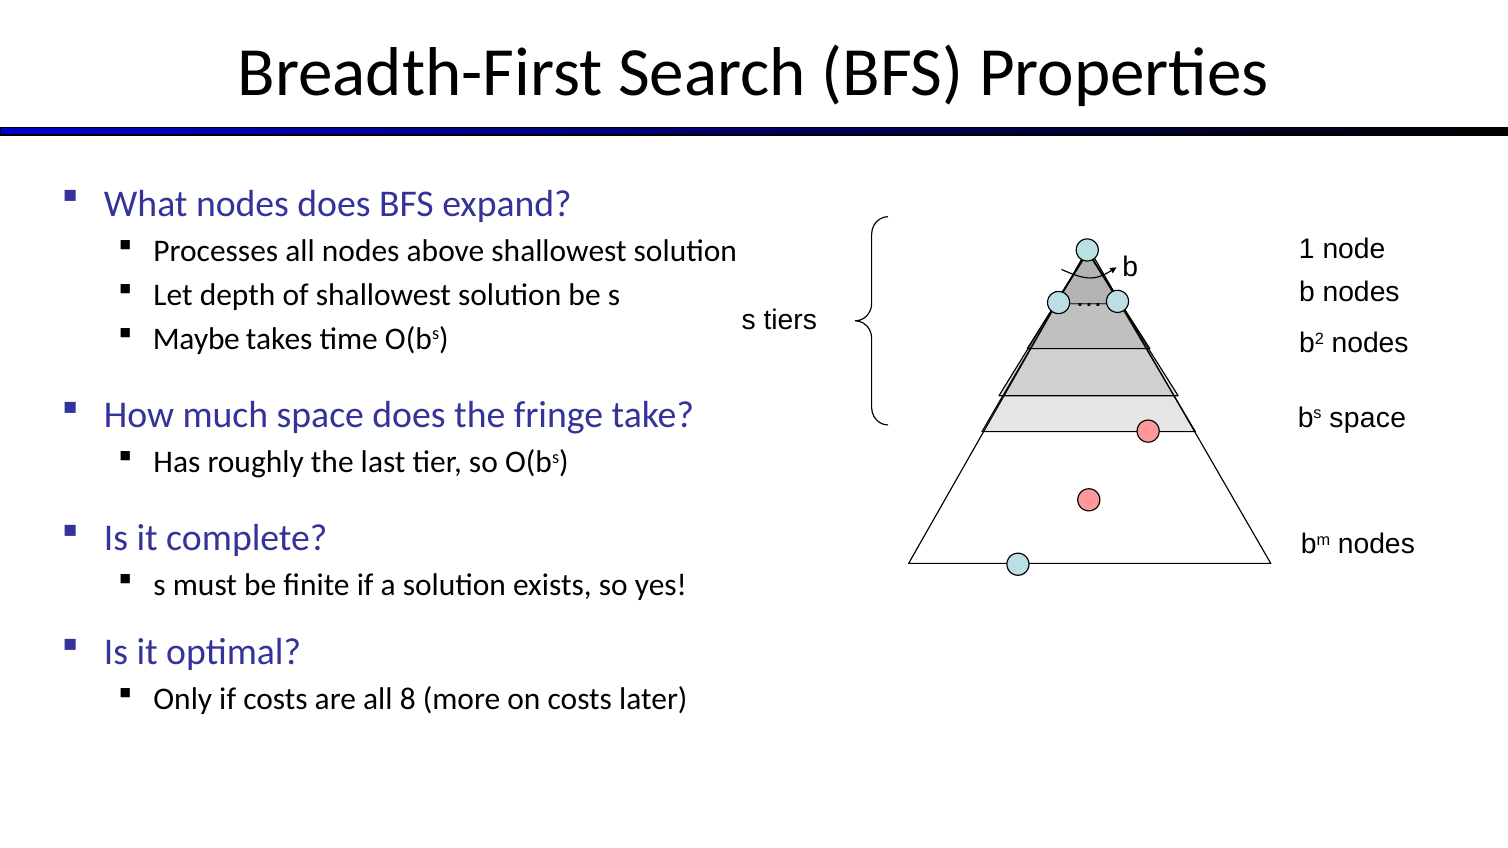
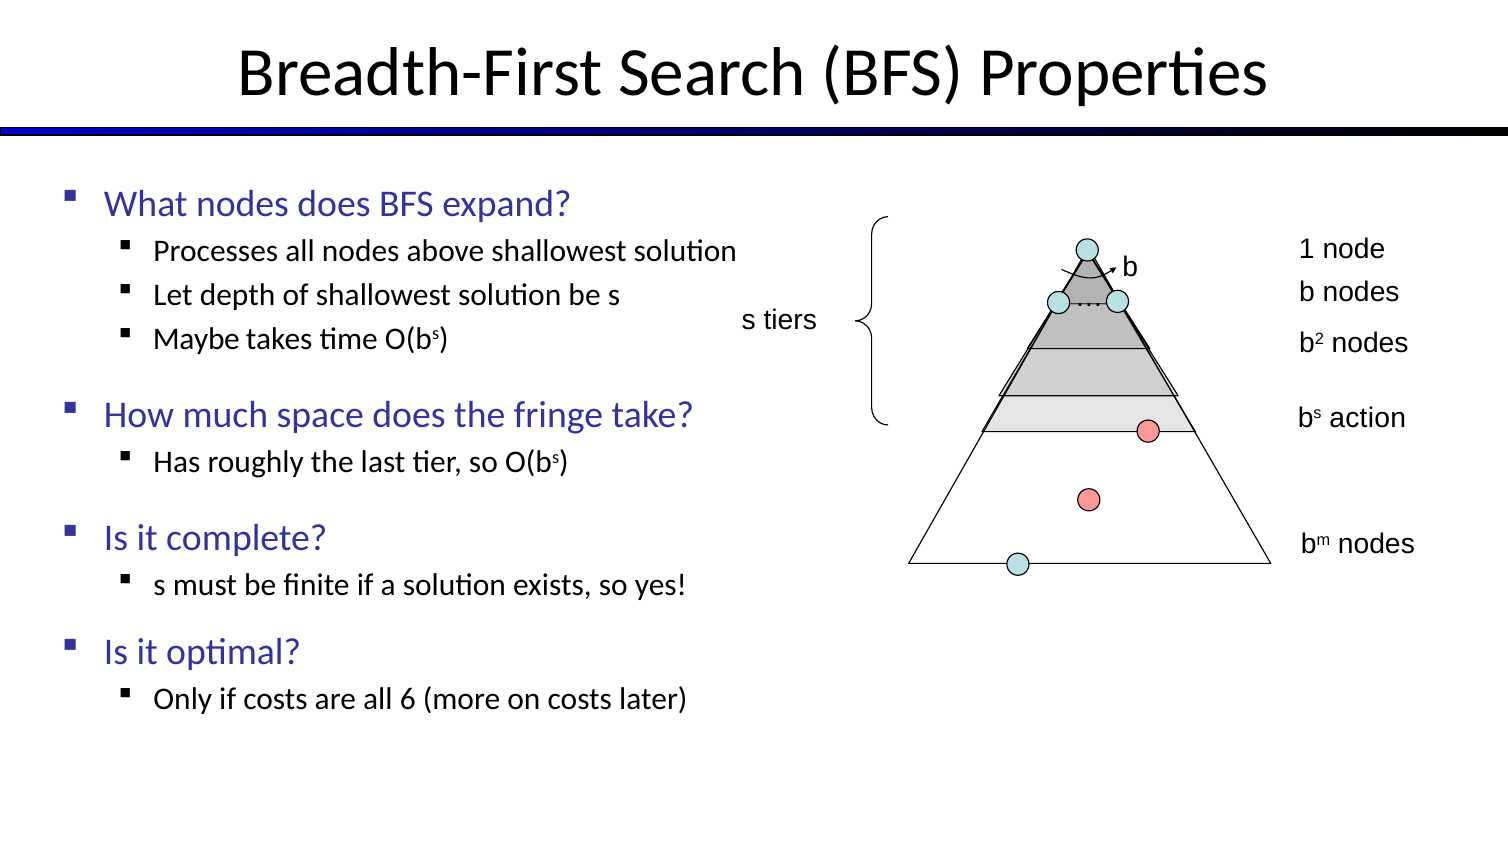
bs space: space -> action (1368, 418)
8: 8 -> 6 (408, 700)
